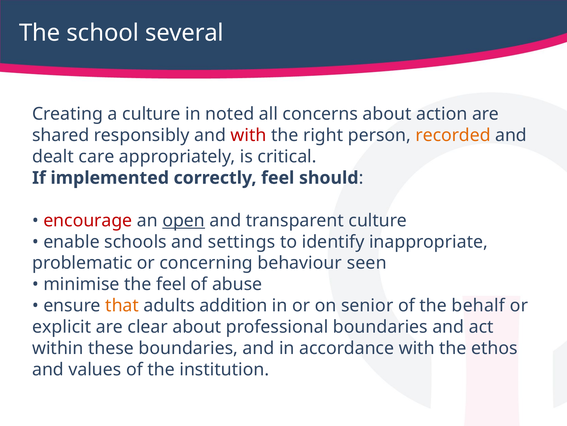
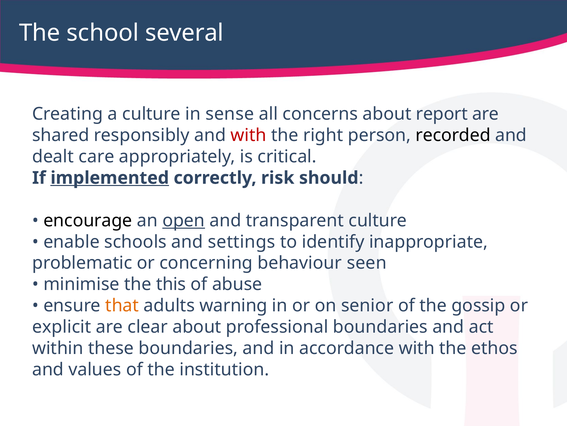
noted: noted -> sense (230, 114)
action: action -> report (442, 114)
recorded colour: orange -> black (453, 135)
implemented underline: none -> present (110, 178)
correctly feel: feel -> risk (278, 178)
encourage colour: red -> black (88, 220)
the feel: feel -> this (171, 284)
addition: addition -> warning (233, 305)
behalf: behalf -> gossip (478, 305)
